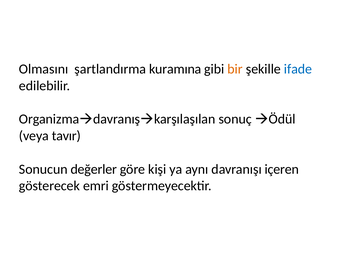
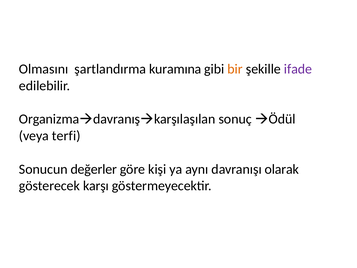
ifade colour: blue -> purple (298, 69)
tavır: tavır -> terfi (66, 136)
içeren: içeren -> olarak (282, 169)
emri: emri -> karşı (96, 186)
